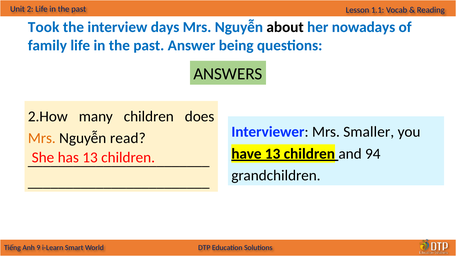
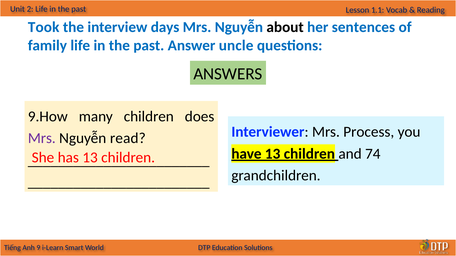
nowadays: nowadays -> sentences (363, 27)
being: being -> uncle (236, 46)
2.How: 2.How -> 9.How (48, 117)
Smaller: Smaller -> Process (369, 132)
Mrs colour: orange -> purple (42, 139)
94: 94 -> 74 (373, 154)
